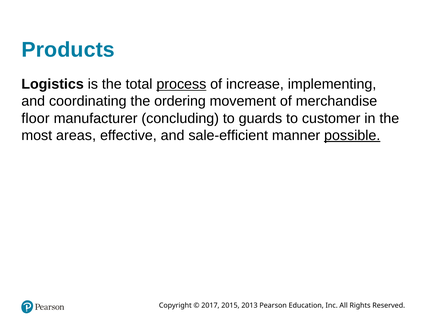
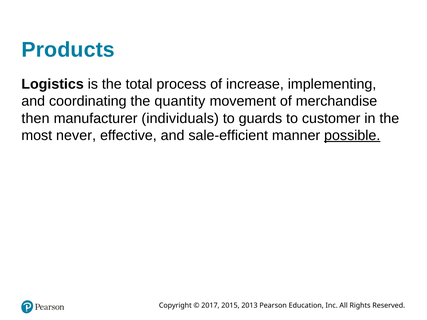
process underline: present -> none (181, 84)
ordering: ordering -> quantity (180, 101)
floor: floor -> then (35, 118)
concluding: concluding -> individuals (180, 118)
areas: areas -> never (76, 136)
